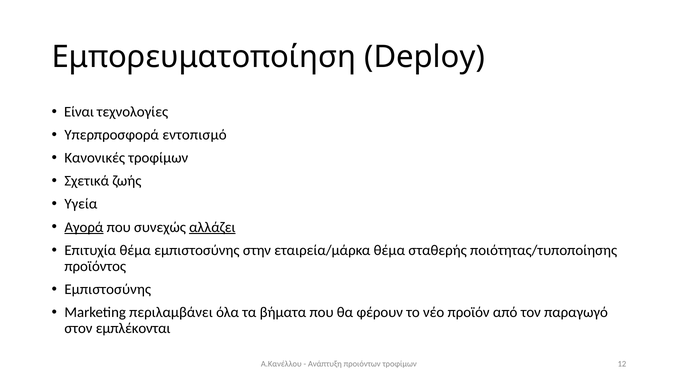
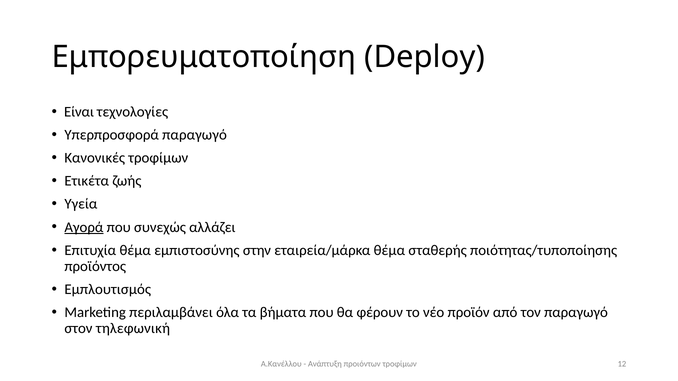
Υπερπροσφορά εντοπισμό: εντοπισμό -> παραγωγό (195, 135)
Σχετικά: Σχετικά -> Ετικέτα (87, 181)
αλλάζει underline: present -> none (212, 227)
Εμπιστοσύνης: Εμπιστοσύνης -> Εμπλουτισμός (108, 290)
εμπλέκονται: εμπλέκονται -> τηλεφωνική (133, 329)
